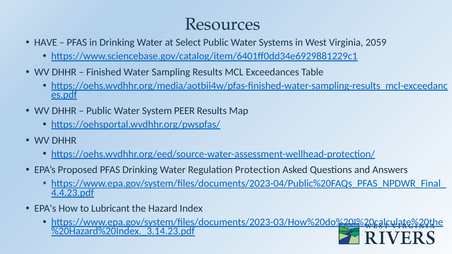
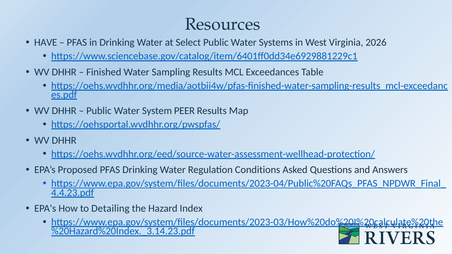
2059: 2059 -> 2026 (376, 43)
Protection: Protection -> Conditions (258, 170)
Lubricant: Lubricant -> Detailing (110, 209)
